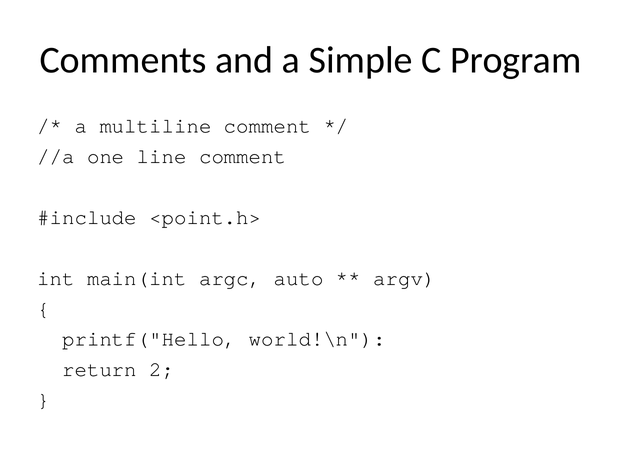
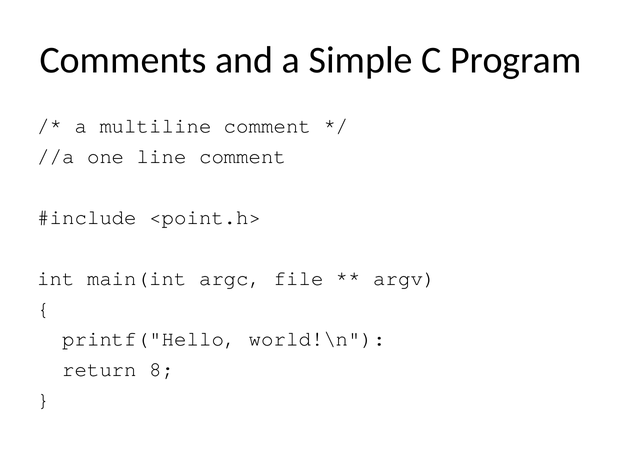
auto: auto -> file (299, 278)
2: 2 -> 8 (162, 369)
